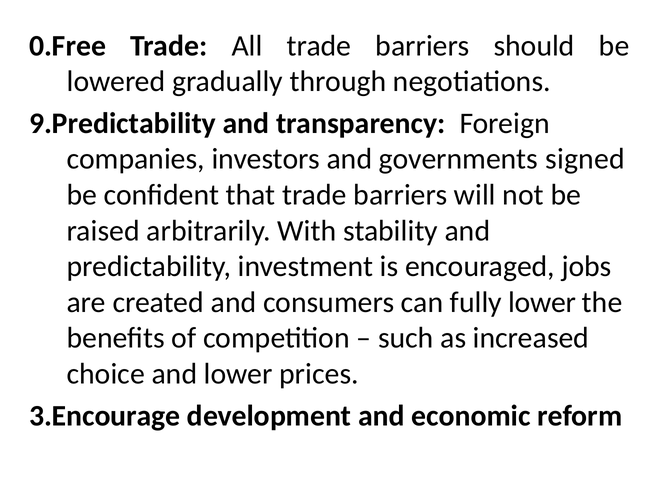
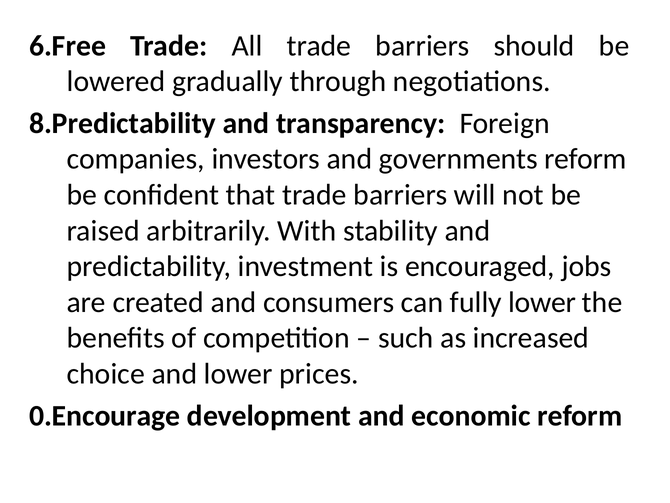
0.Free: 0.Free -> 6.Free (68, 46)
9.Predictability: 9.Predictability -> 8.Predictability (122, 123)
governments signed: signed -> reform (585, 159)
3.Encourage: 3.Encourage -> 0.Encourage (105, 415)
